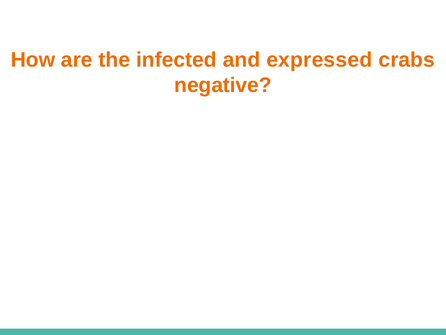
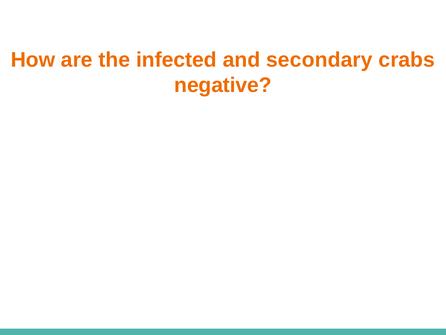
expressed: expressed -> secondary (319, 60)
